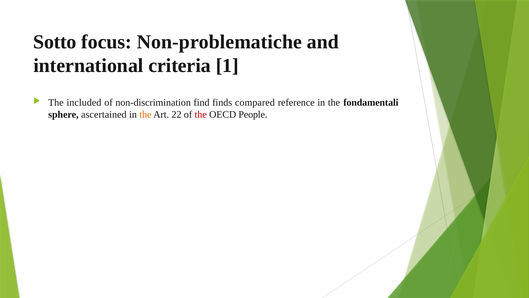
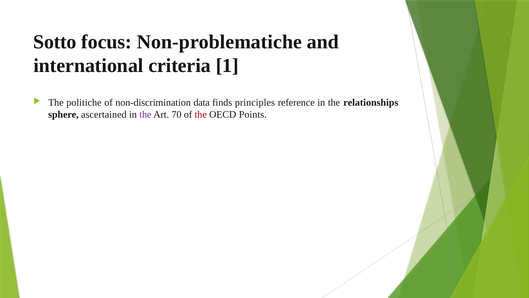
included: included -> politiche (84, 102)
find: find -> data (202, 102)
compared: compared -> principles (255, 102)
fondamentali: fondamentali -> relationships (371, 102)
the colour: orange -> purple (145, 114)
22: 22 -> 70 (177, 114)
People: People -> Points (253, 114)
